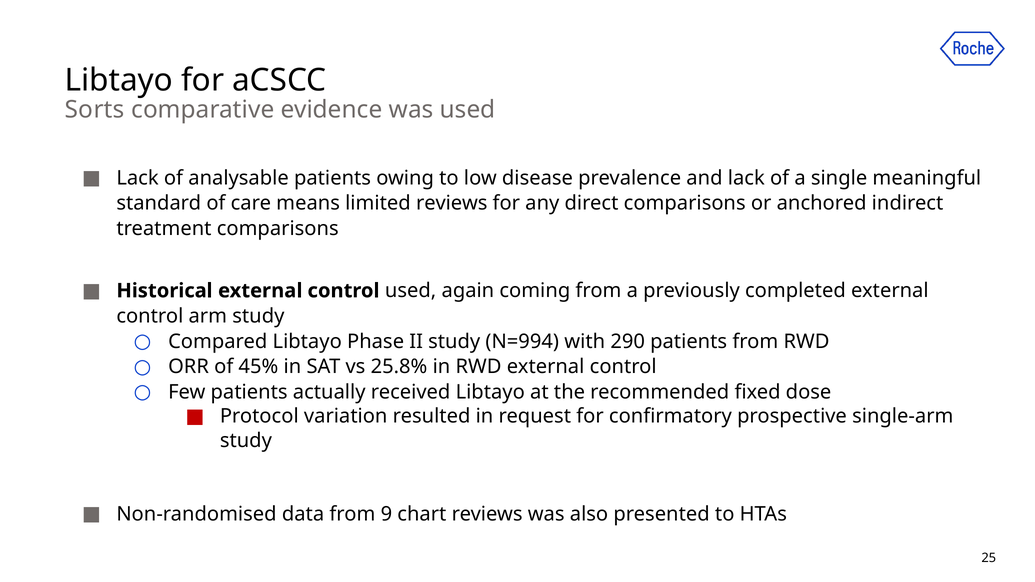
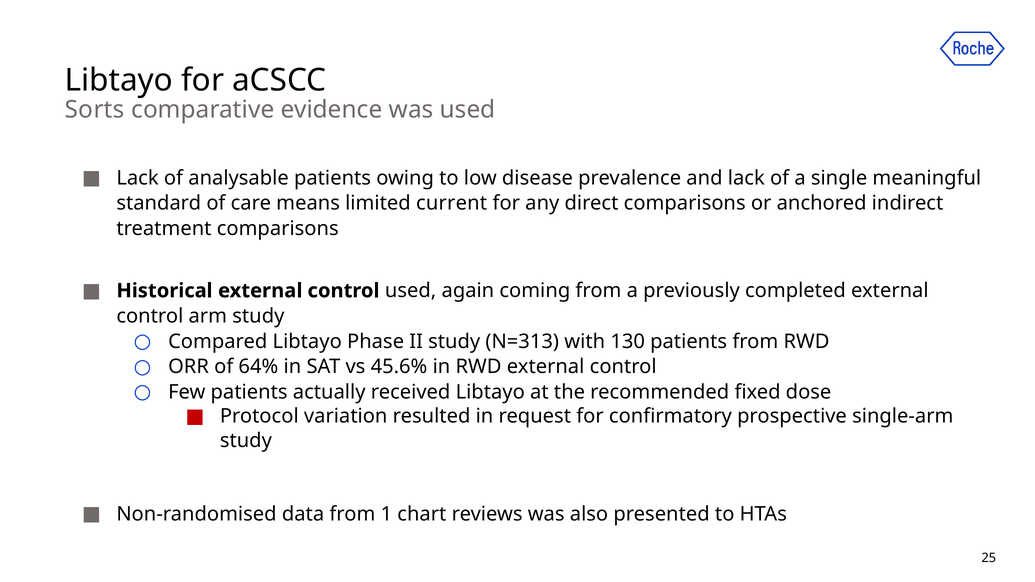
limited reviews: reviews -> current (452, 203)
N=994: N=994 -> N=313 (522, 342)
290: 290 -> 130 (628, 342)
45%: 45% -> 64% (258, 367)
25.8%: 25.8% -> 45.6% (399, 367)
9: 9 -> 1 (386, 514)
